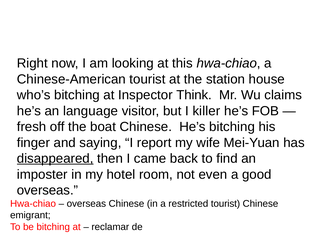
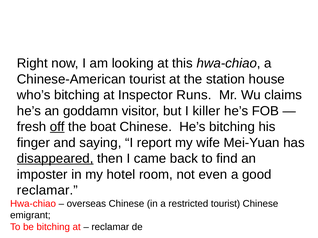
Think: Think -> Runs (194, 95)
language: language -> goddamn (91, 111)
off underline: none -> present (57, 127)
overseas: overseas -> reclamar (47, 191)
